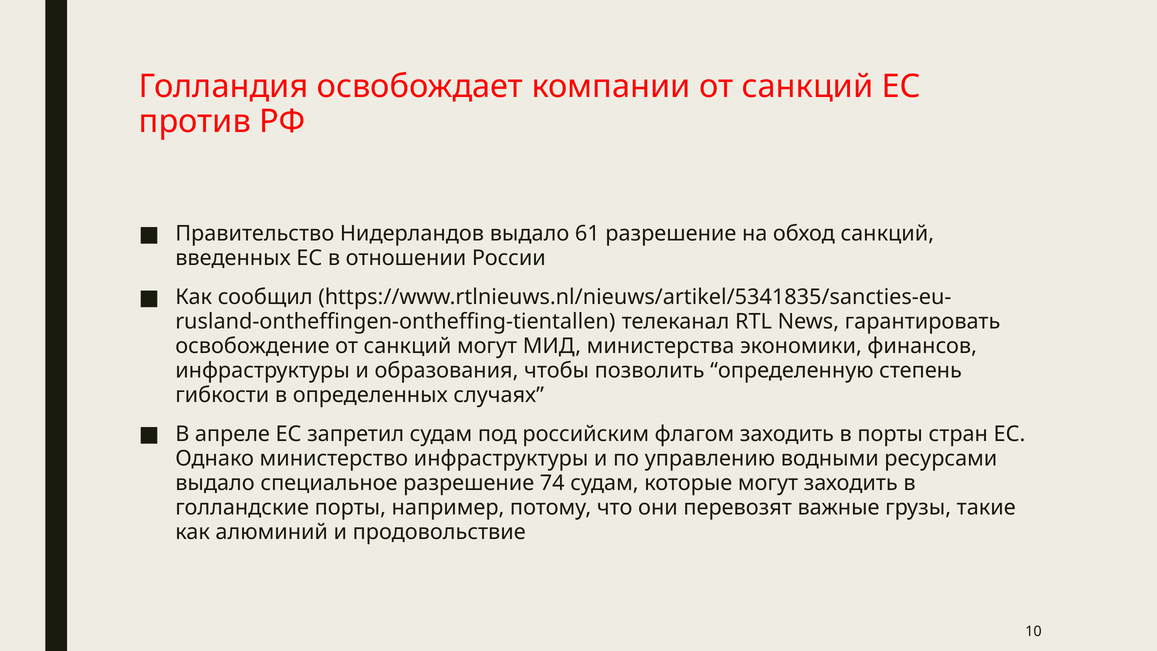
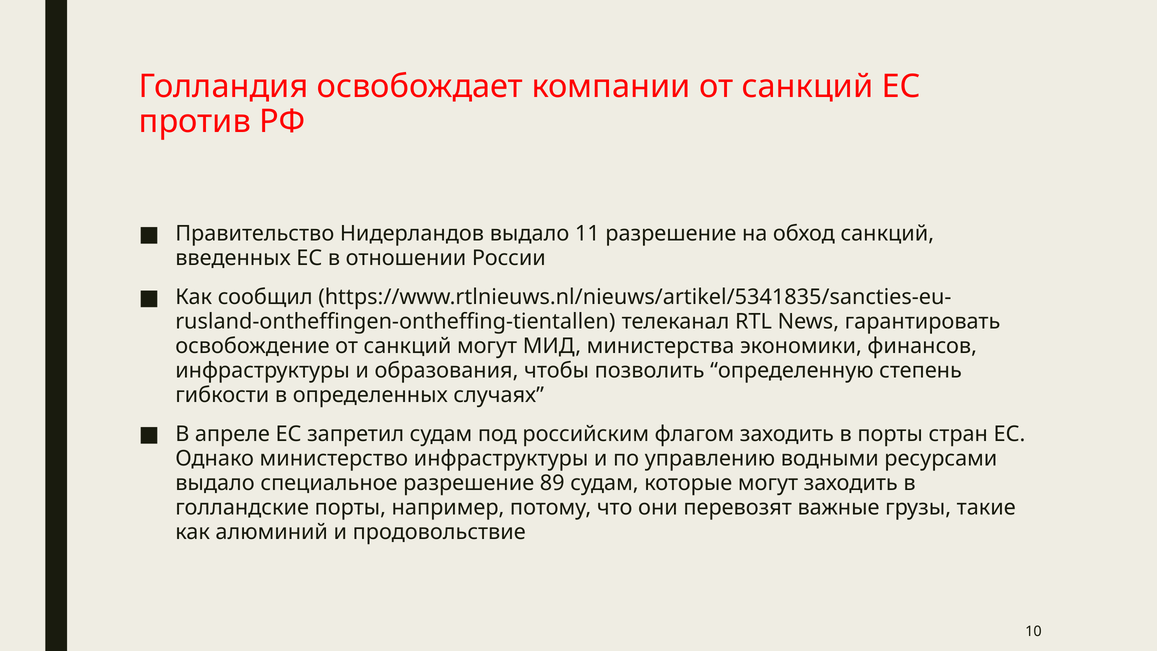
61: 61 -> 11 (587, 234)
74: 74 -> 89 (552, 483)
